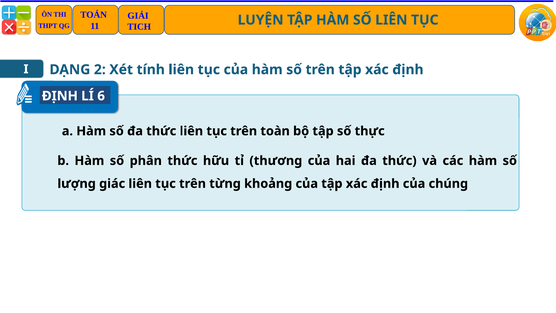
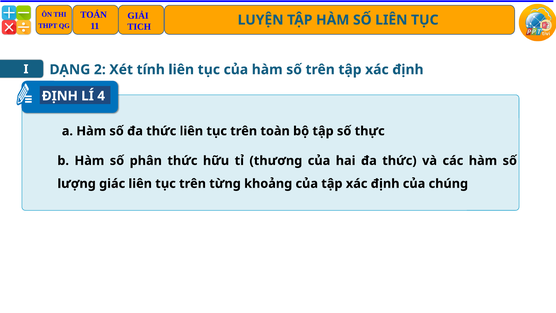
6: 6 -> 4 (101, 96)
